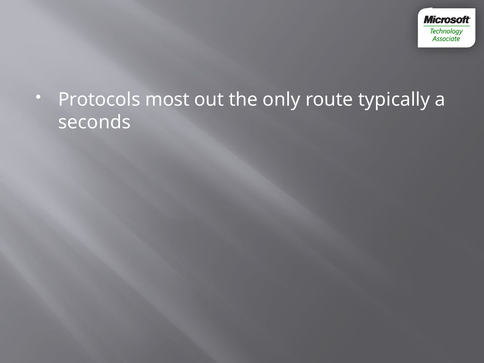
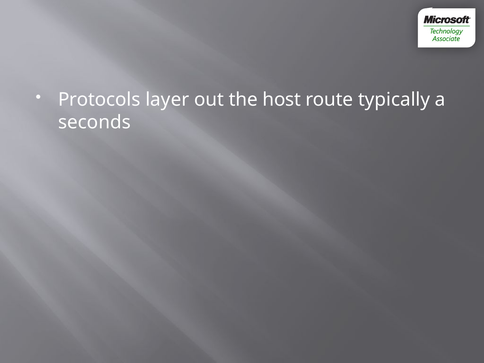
most: most -> layer (167, 100)
only: only -> host (282, 100)
